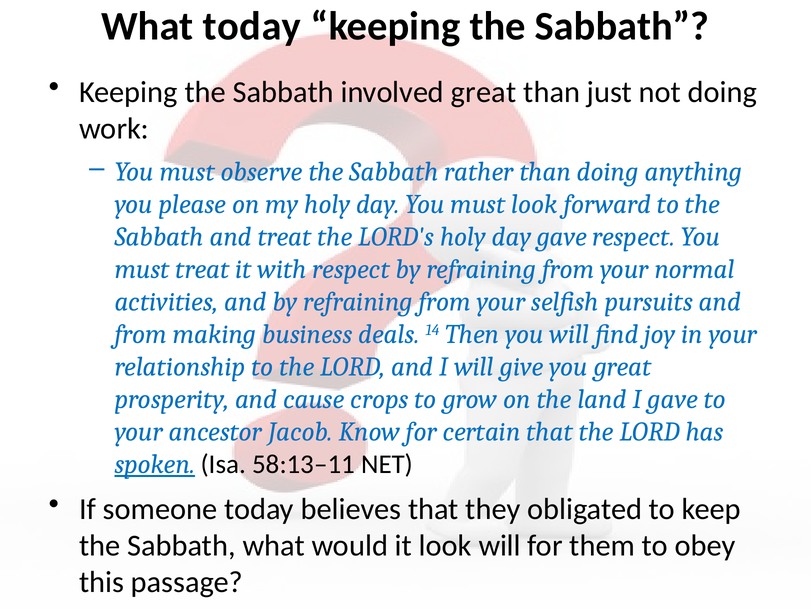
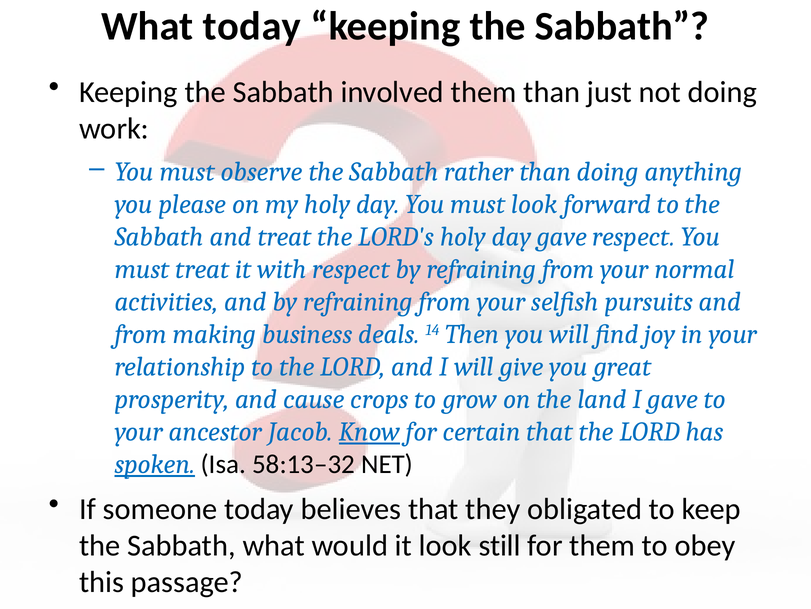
involved great: great -> them (484, 92)
Know underline: none -> present (370, 431)
58:13–11: 58:13–11 -> 58:13–32 (304, 464)
look will: will -> still (500, 545)
